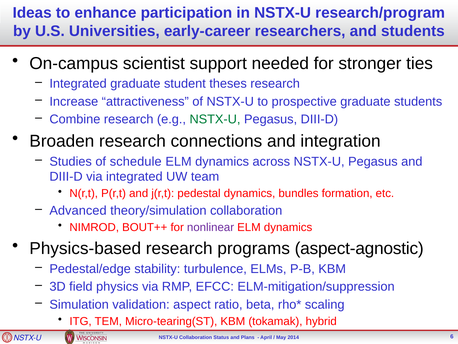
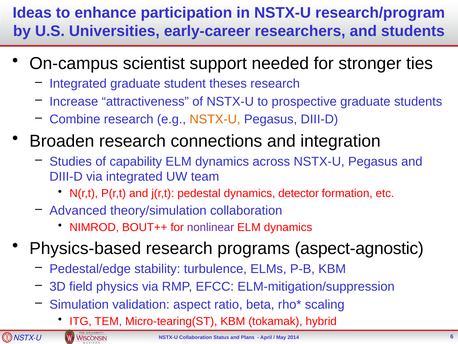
NSTX-U colour: green -> orange (215, 119)
schedule: schedule -> capability (136, 161)
bundles: bundles -> detector (299, 193)
